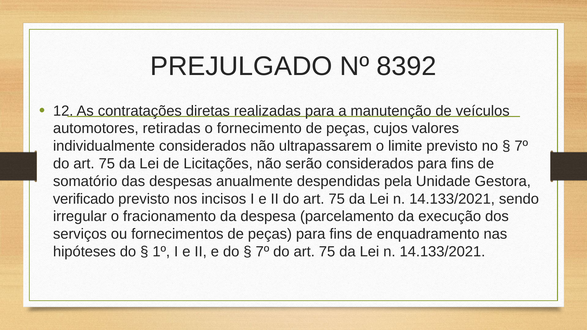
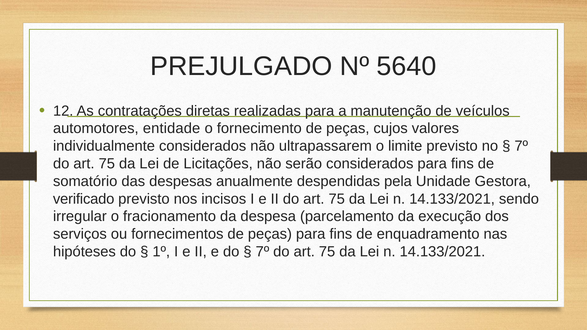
8392: 8392 -> 5640 (407, 66)
retiradas: retiradas -> entidade (172, 129)
